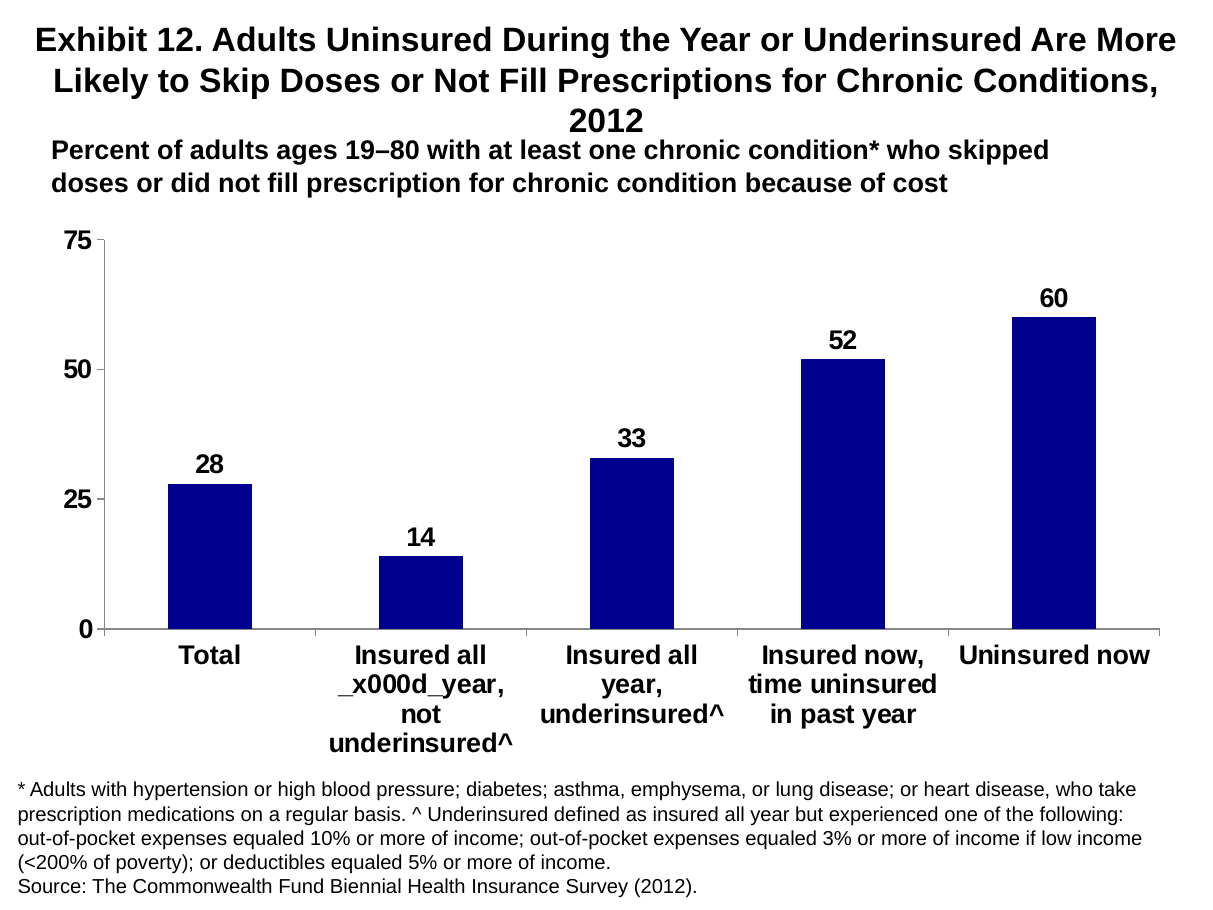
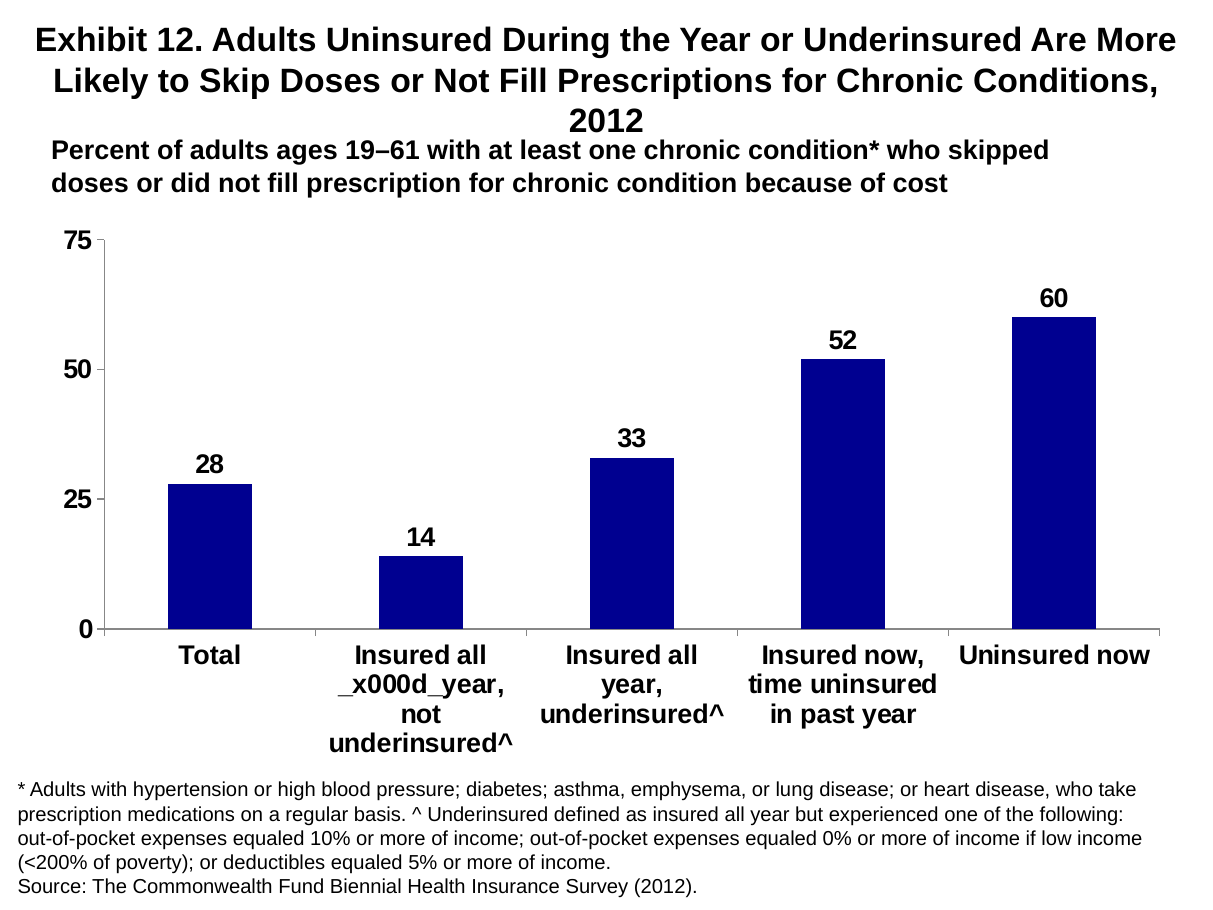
19–80: 19–80 -> 19–61 (383, 151)
3%: 3% -> 0% (837, 838)
